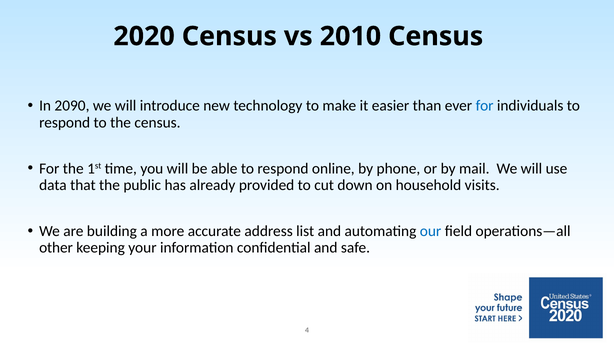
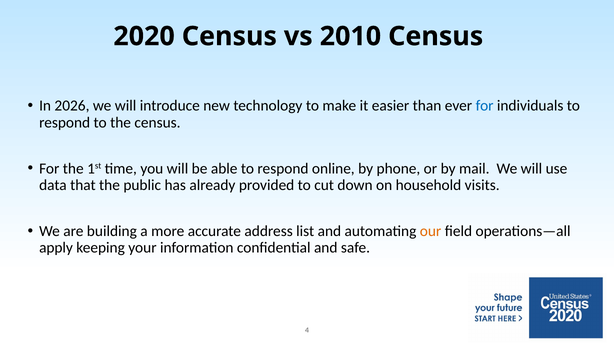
2090: 2090 -> 2026 (72, 106)
our colour: blue -> orange (431, 231)
other: other -> apply (56, 247)
